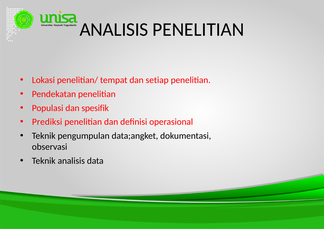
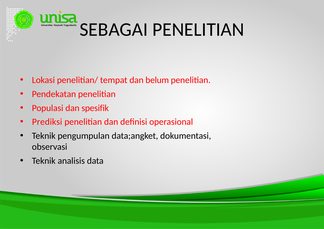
ANALISIS: ANALISIS -> SEBAGAI (114, 30)
setiap: setiap -> belum (157, 80)
